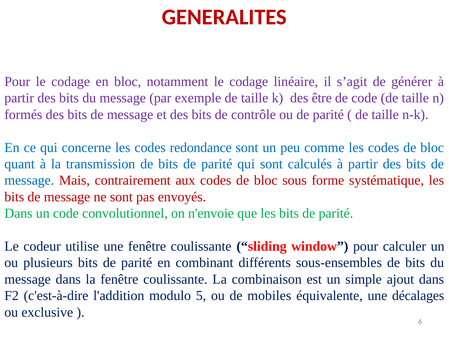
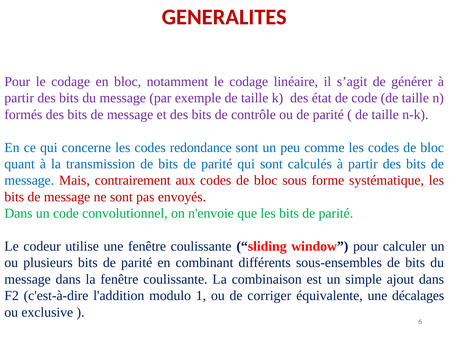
être: être -> état (322, 98)
5: 5 -> 1 (201, 296)
mobiles: mobiles -> corriger (269, 296)
